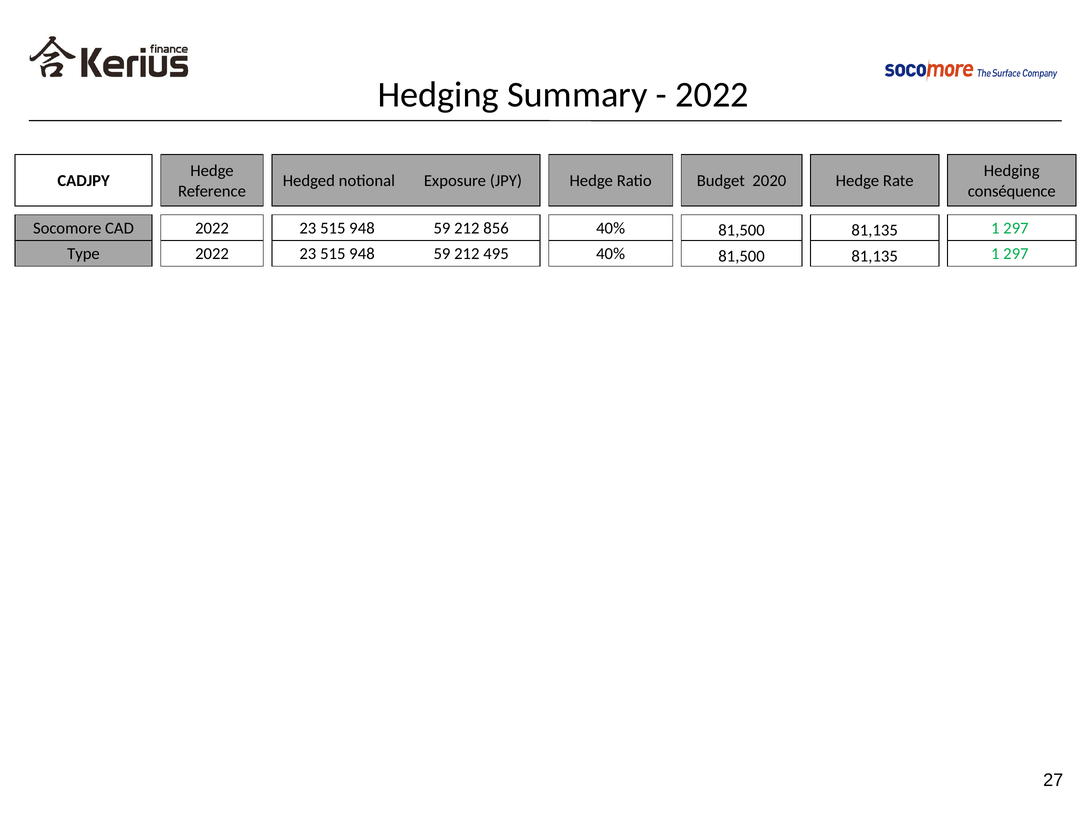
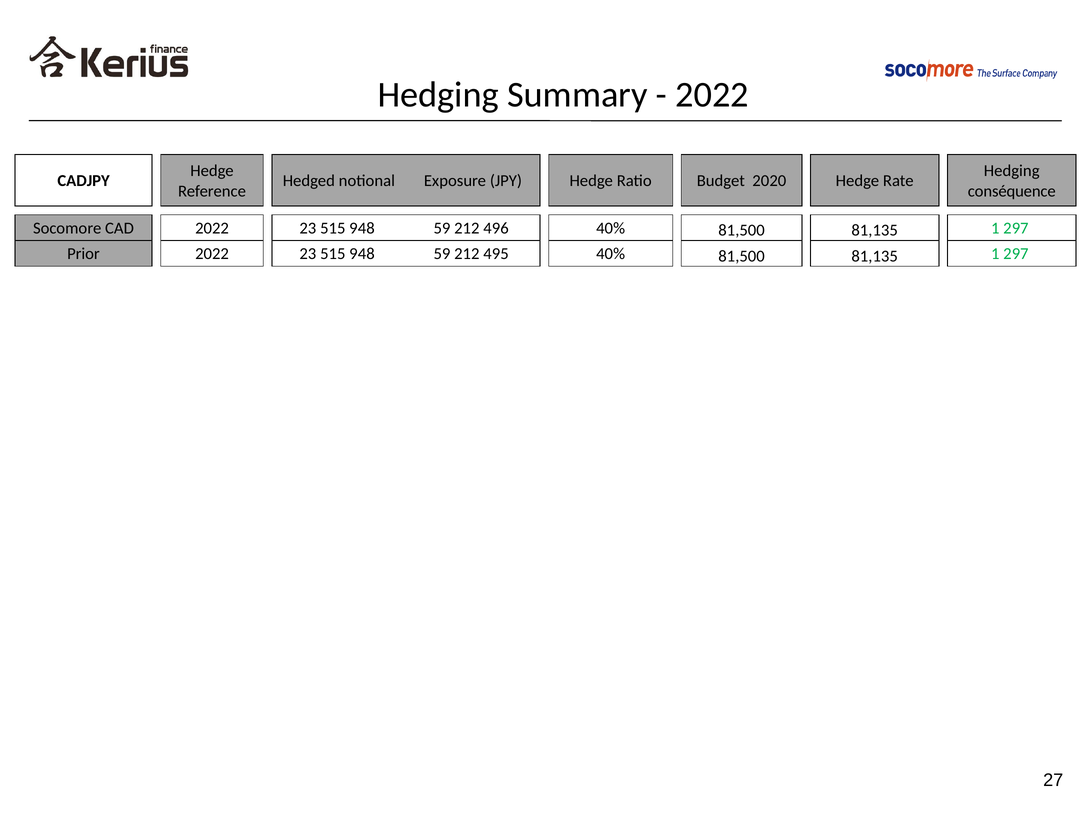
856: 856 -> 496 (496, 228)
Type: Type -> Prior (83, 254)
